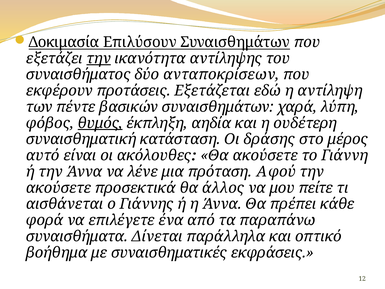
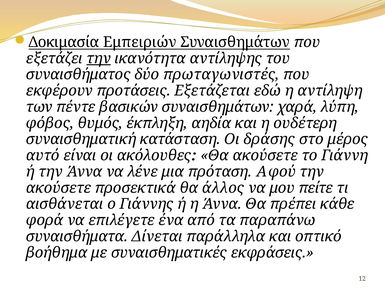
Επιλύσουν: Επιλύσουν -> Εμπειριών (140, 42)
ανταποκρίσεων: ανταποκρίσεων -> πρωταγωνιστές (221, 74)
θυμός underline: present -> none (100, 123)
